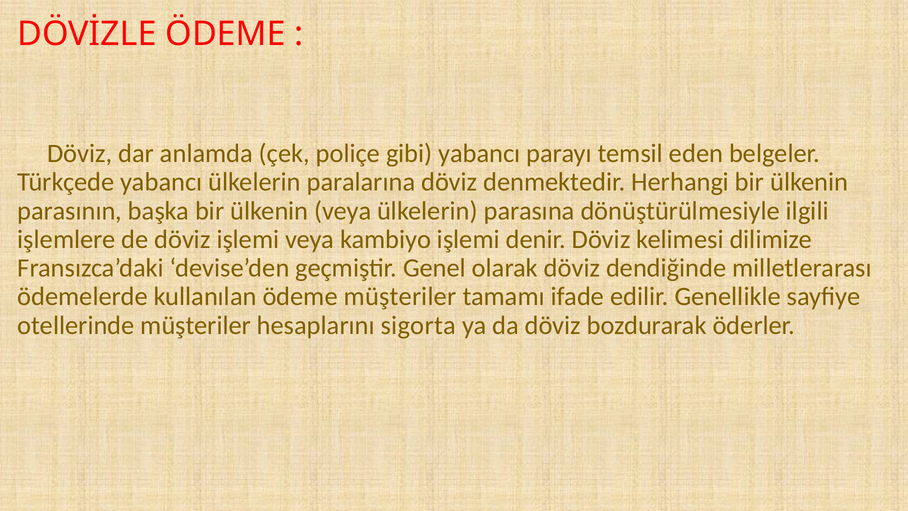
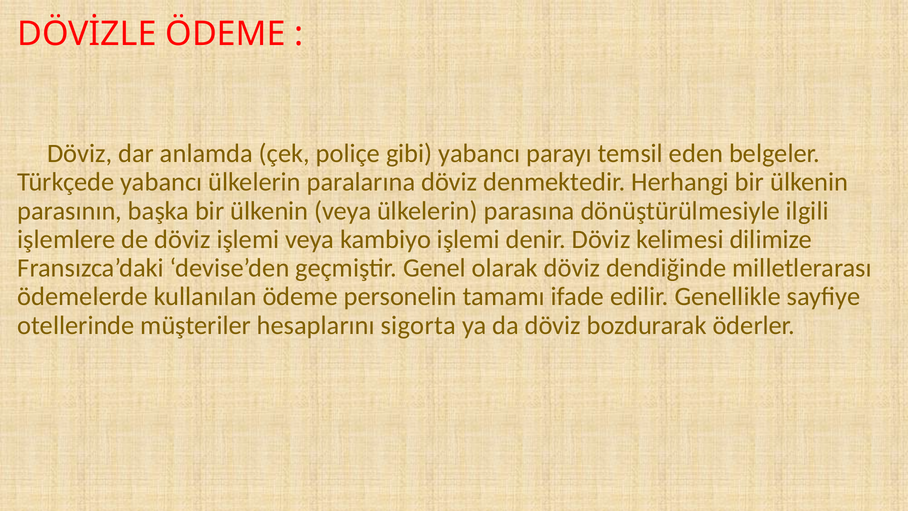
ödeme müşteriler: müşteriler -> personelin (400, 297)
